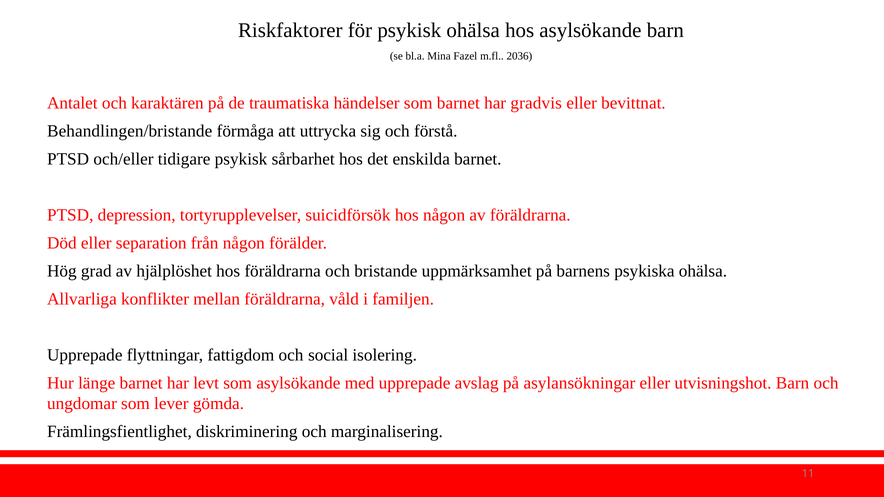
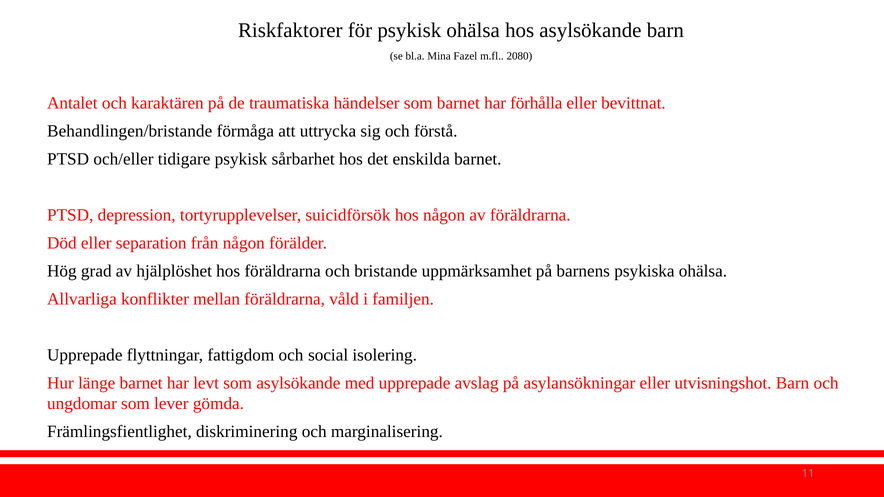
2036: 2036 -> 2080 (519, 56)
gradvis: gradvis -> förhålla (536, 103)
